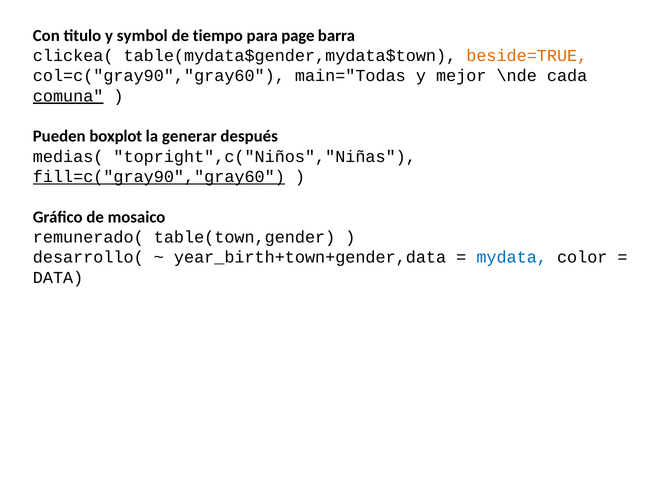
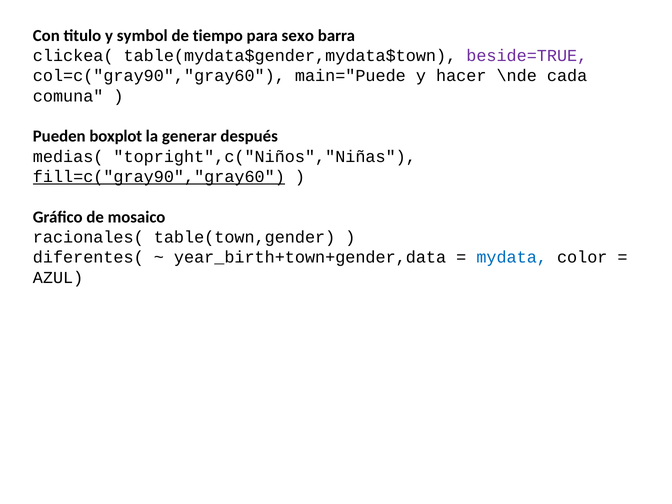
page: page -> sexo (298, 36)
beside=TRUE colour: orange -> purple (527, 56)
main="Todas: main="Todas -> main="Puede (350, 76)
mejor: mejor -> hacer (461, 76)
comuna underline: present -> none (68, 96)
remunerado(: remunerado( -> racionales( (88, 237)
desarrollo(: desarrollo( -> diferentes( (88, 257)
DATA: DATA -> AZUL (58, 277)
